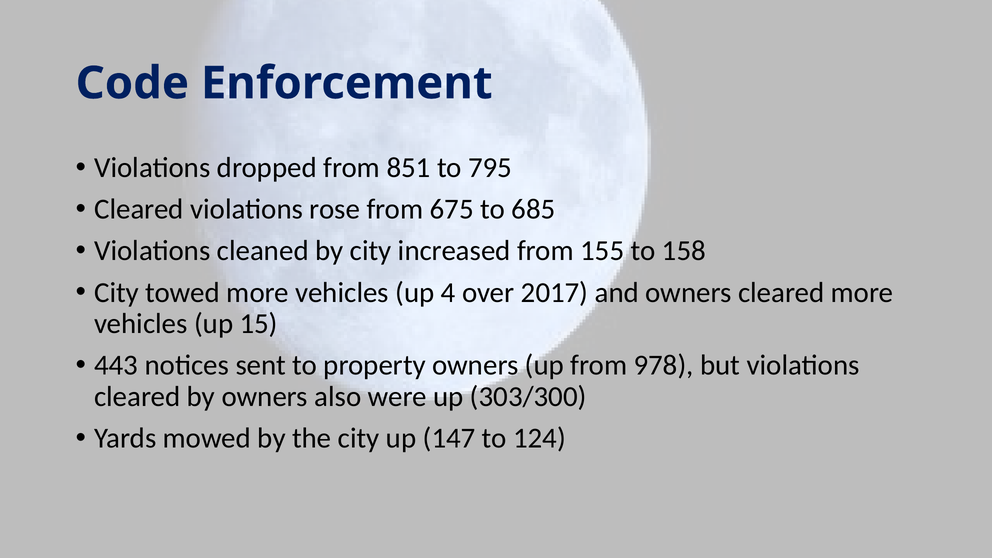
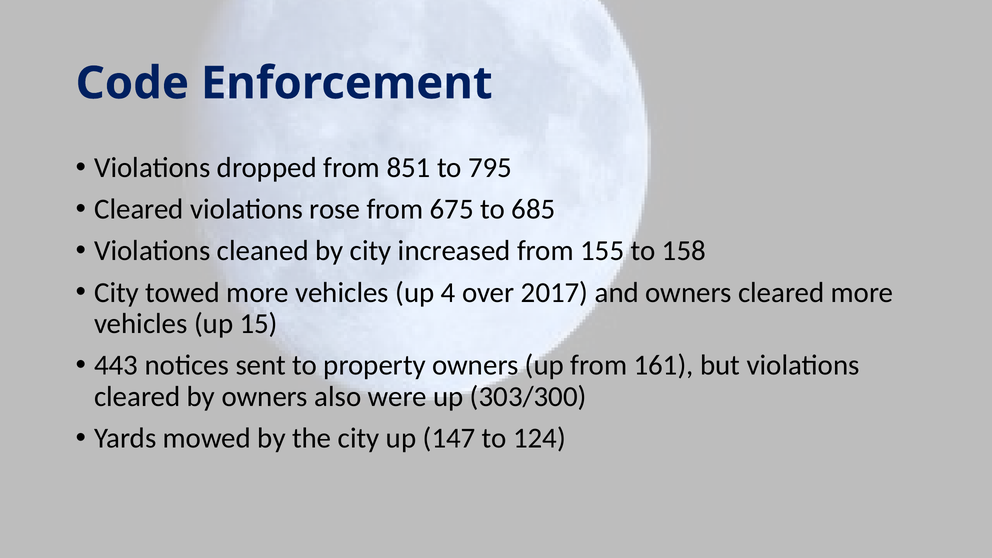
978: 978 -> 161 (664, 365)
